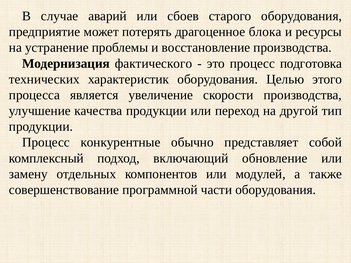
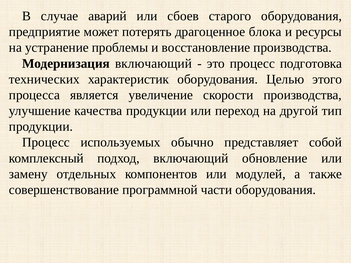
Модернизация фактического: фактического -> включающий (153, 63)
конкурентные: конкурентные -> используемых (120, 143)
